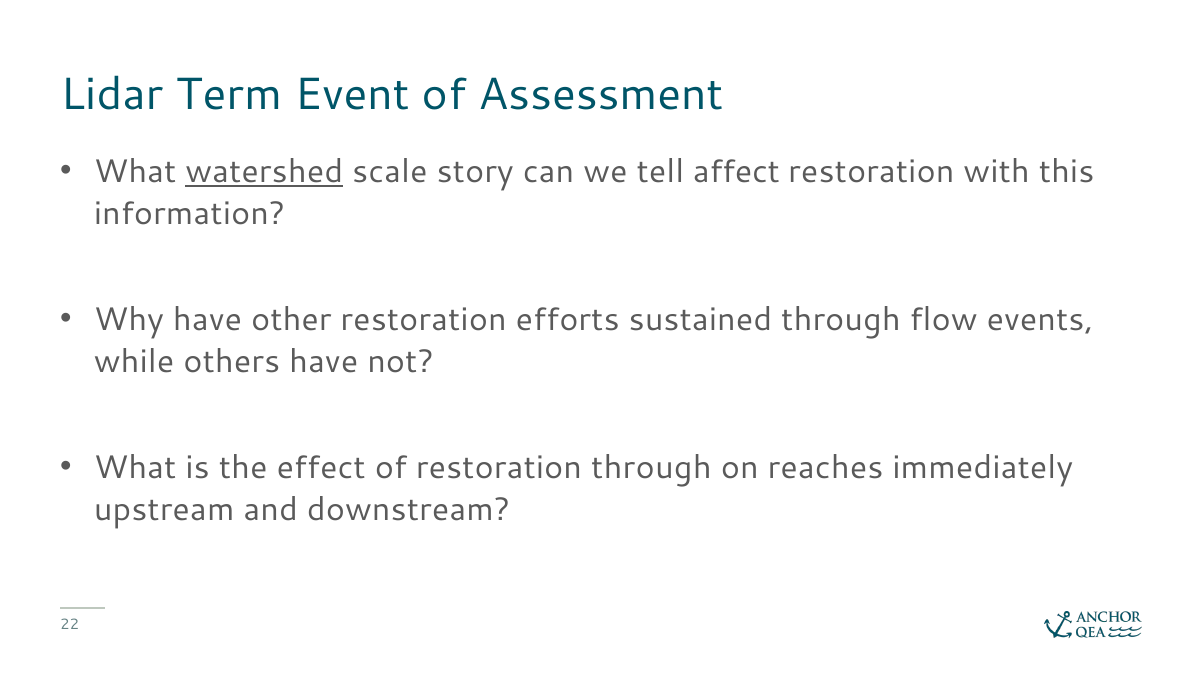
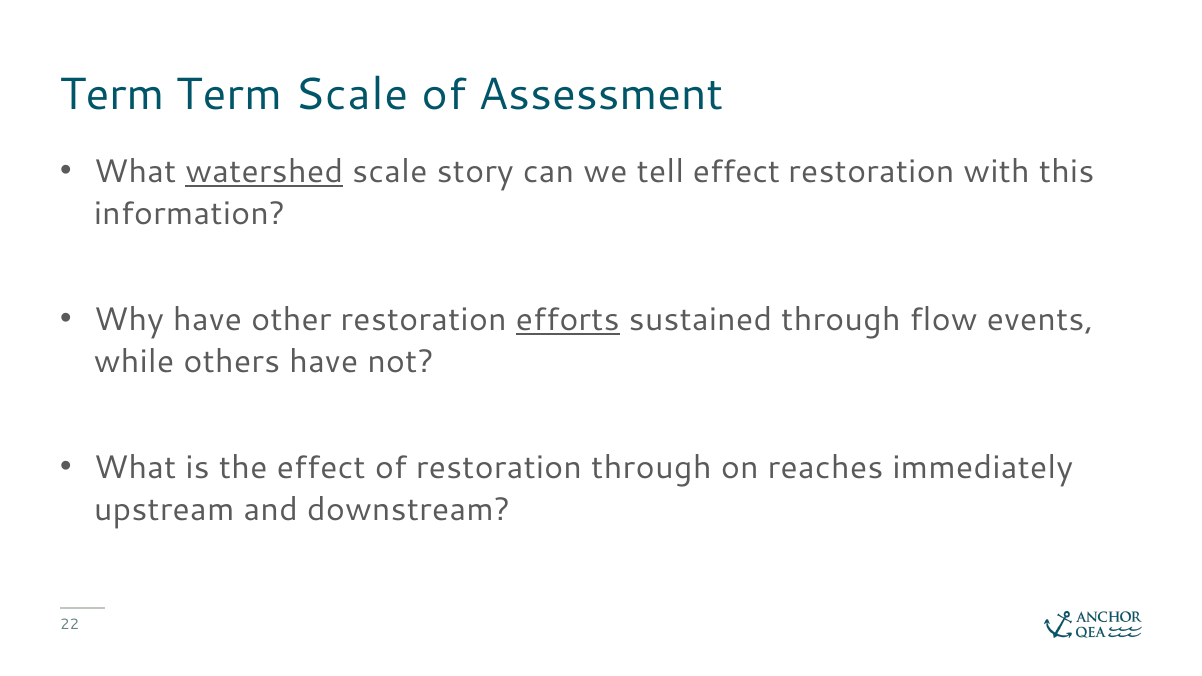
Lidar: Lidar -> Term (112, 95)
Term Event: Event -> Scale (352, 95)
tell affect: affect -> effect (736, 172)
efforts underline: none -> present (568, 320)
